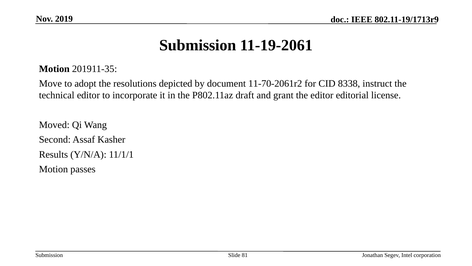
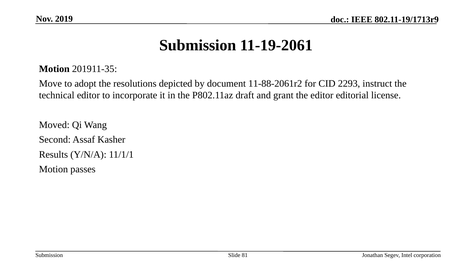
11-70-2061r2: 11-70-2061r2 -> 11-88-2061r2 (275, 83)
8338: 8338 -> 2293 (349, 83)
